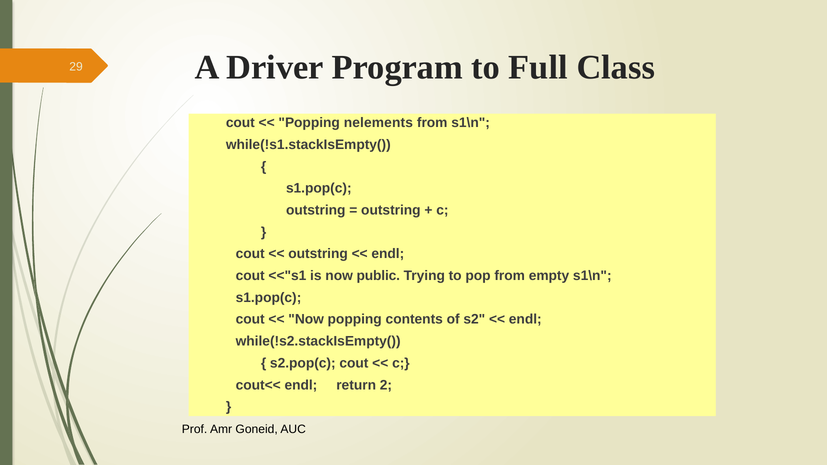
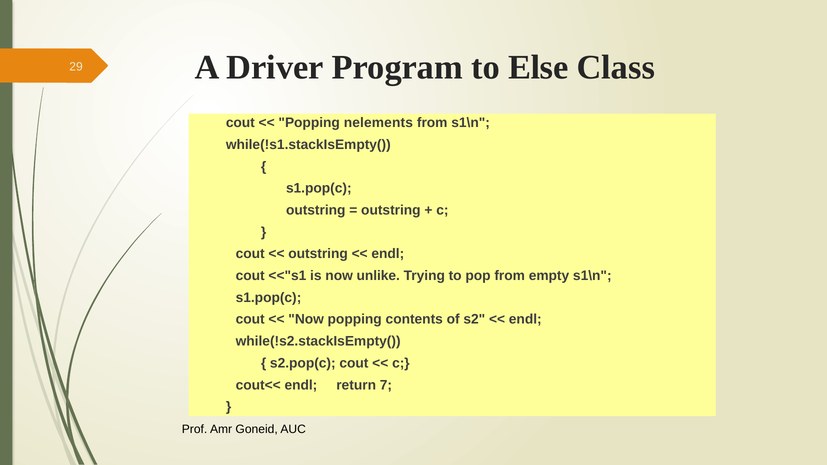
Full: Full -> Else (538, 68)
public: public -> unlike (378, 276)
2: 2 -> 7 (386, 385)
